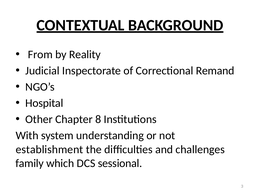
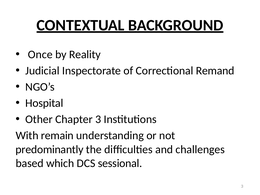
From: From -> Once (40, 55)
Chapter 8: 8 -> 3 (98, 119)
system: system -> remain (57, 136)
establishment: establishment -> predominantly (50, 149)
family: family -> based (30, 163)
